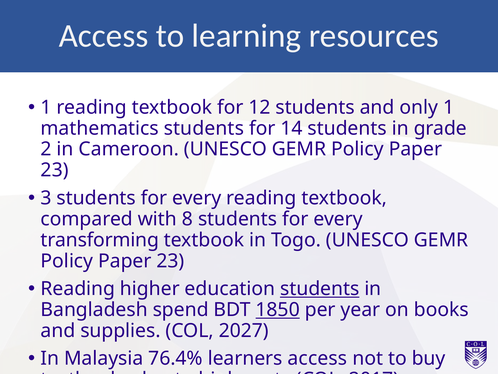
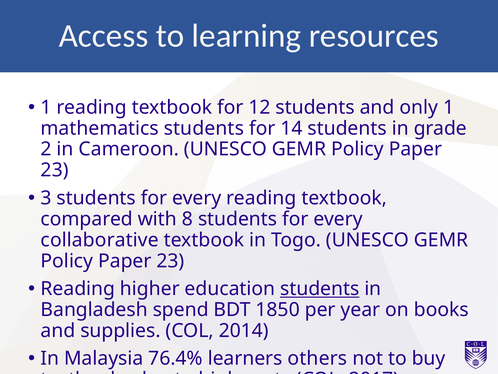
transforming: transforming -> collaborative (100, 240)
1850 underline: present -> none (278, 309)
2027: 2027 -> 2014 (244, 330)
learners access: access -> others (317, 358)
